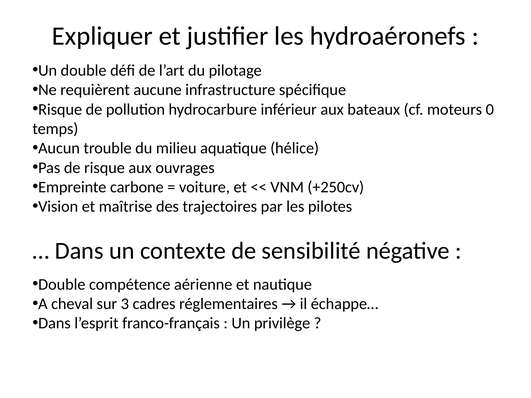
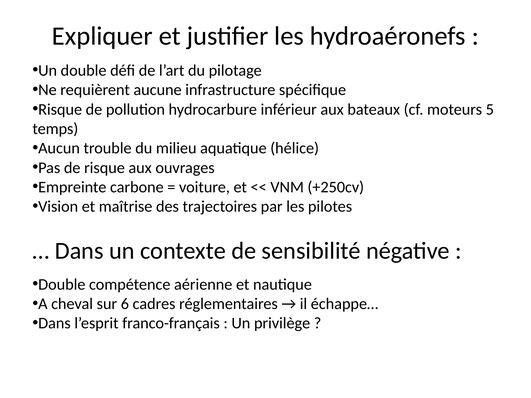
0: 0 -> 5 (490, 109)
3: 3 -> 6 (125, 304)
